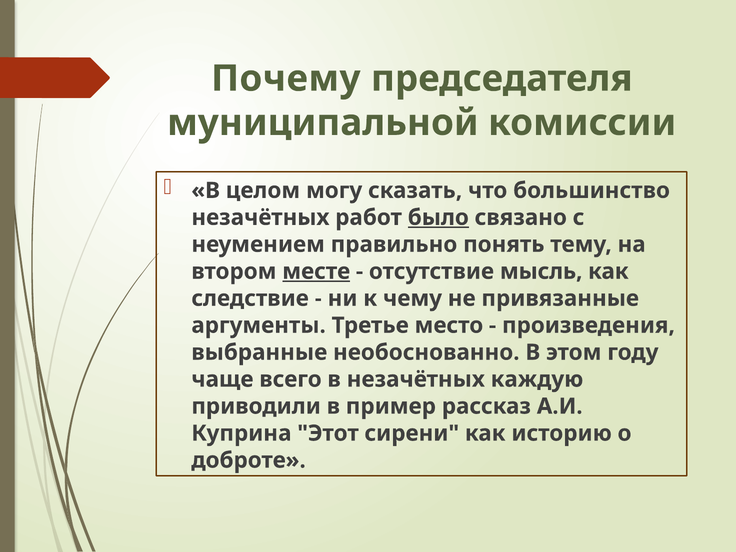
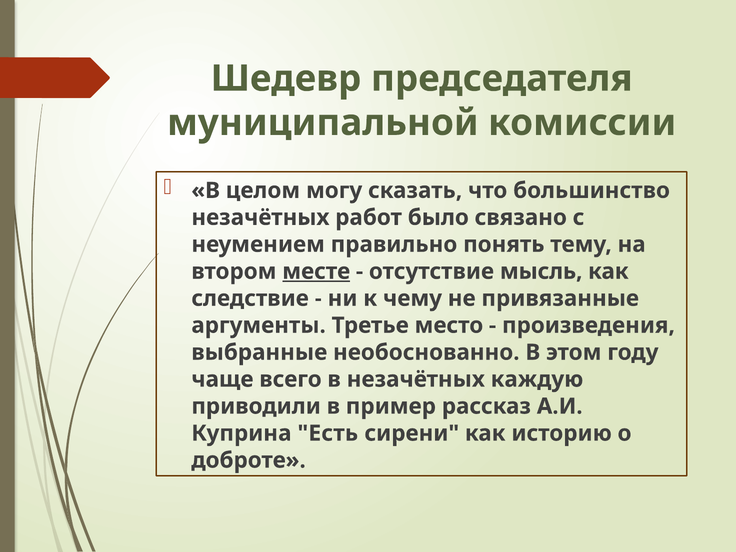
Почему: Почему -> Шедевр (286, 79)
было underline: present -> none (438, 217)
Этот: Этот -> Есть (328, 433)
